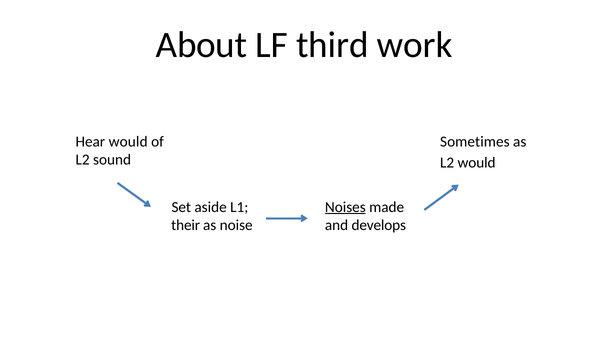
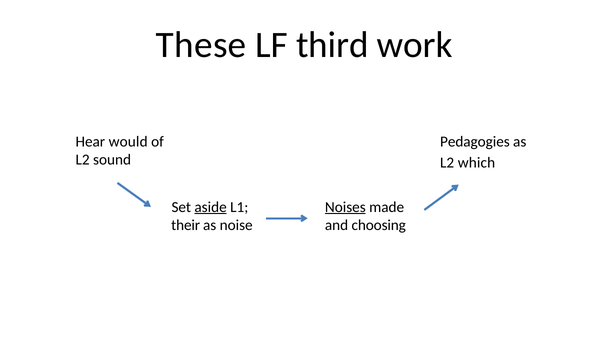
About: About -> These (201, 45)
Sometimes: Sometimes -> Pedagogies (475, 141)
L2 would: would -> which (476, 163)
aside underline: none -> present (211, 207)
develops: develops -> choosing (379, 225)
